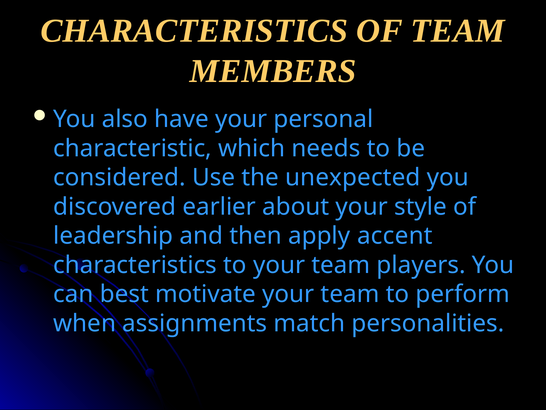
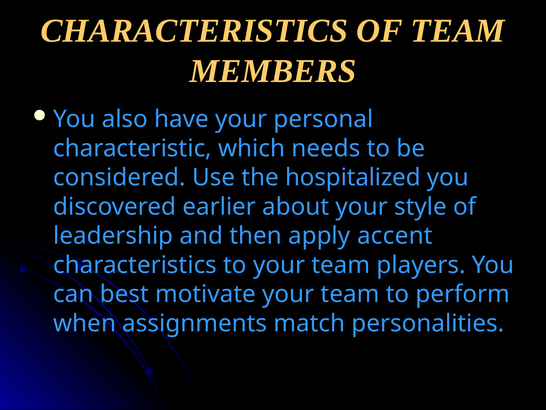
unexpected: unexpected -> hospitalized (353, 177)
